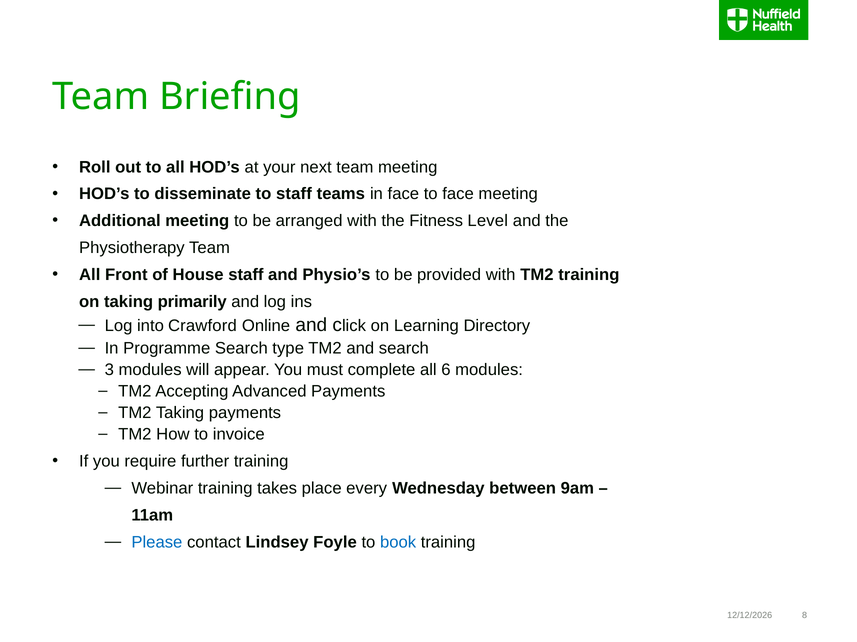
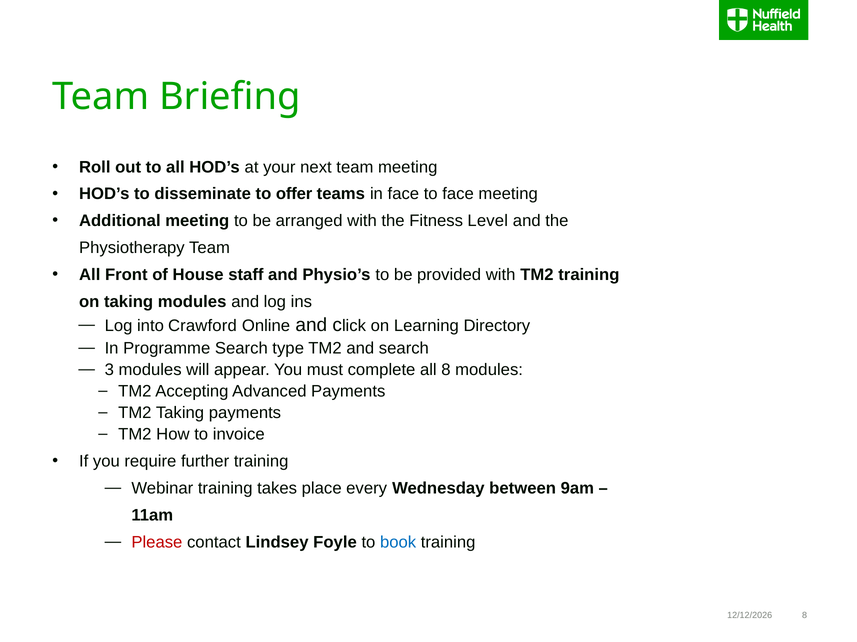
to staff: staff -> offer (294, 194)
taking primarily: primarily -> modules (192, 302)
all 6: 6 -> 8 (446, 370)
Please colour: blue -> red (157, 543)
